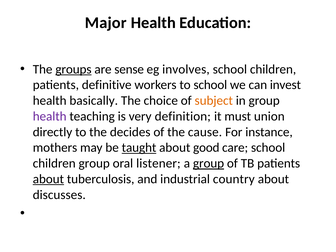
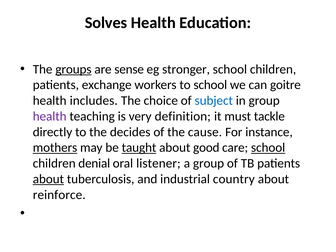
Major: Major -> Solves (106, 23)
involves: involves -> stronger (186, 69)
definitive: definitive -> exchange (107, 85)
invest: invest -> goitre (285, 85)
basically: basically -> includes (94, 101)
subject colour: orange -> blue (214, 101)
union: union -> tackle (269, 116)
mothers underline: none -> present (55, 148)
school underline: none -> present (268, 148)
children group: group -> denial (94, 163)
group underline: present -> none (209, 163)
discusses: discusses -> reinforce (59, 195)
